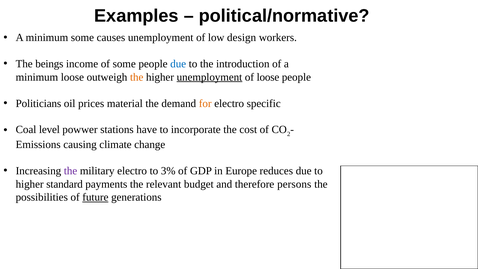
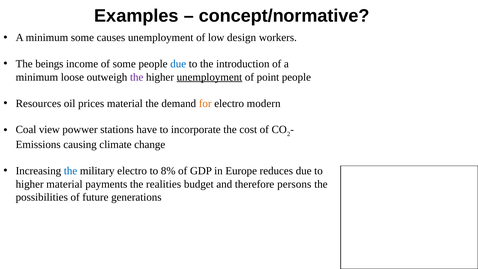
political/normative: political/normative -> concept/normative (284, 16)
the colour: orange -> purple (137, 77)
of loose: loose -> point (268, 77)
Politicians: Politicians -> Resources (38, 103)
specific: specific -> modern (264, 103)
level: level -> view (49, 130)
the colour: purple -> blue (71, 171)
3%: 3% -> 8% (168, 171)
higher standard: standard -> material (64, 184)
relevant: relevant -> realities (164, 184)
future underline: present -> none (95, 197)
